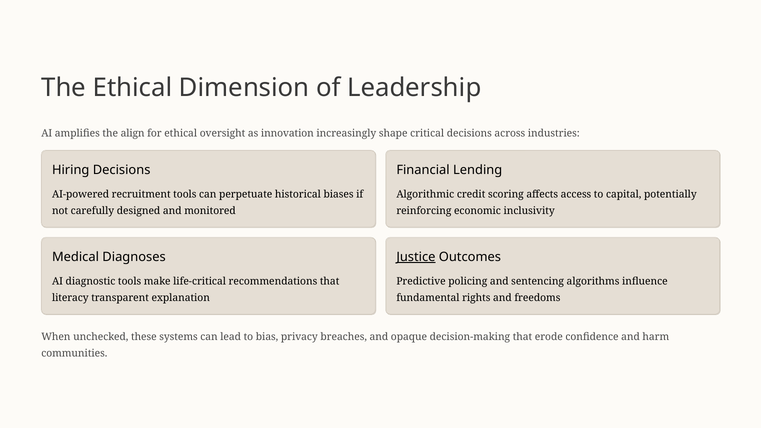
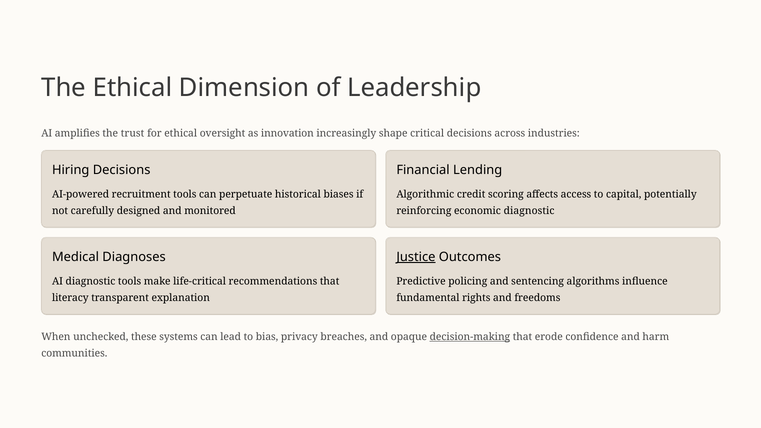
align: align -> trust (133, 133)
economic inclusivity: inclusivity -> diagnostic (529, 211)
decision-making underline: none -> present (470, 337)
